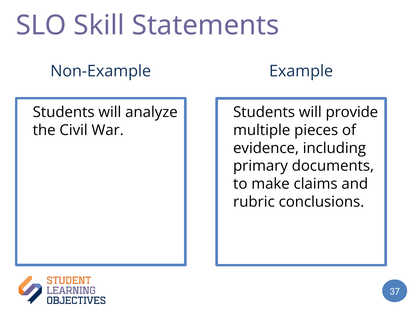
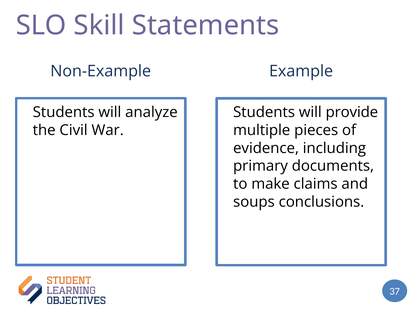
rubric: rubric -> soups (254, 202)
